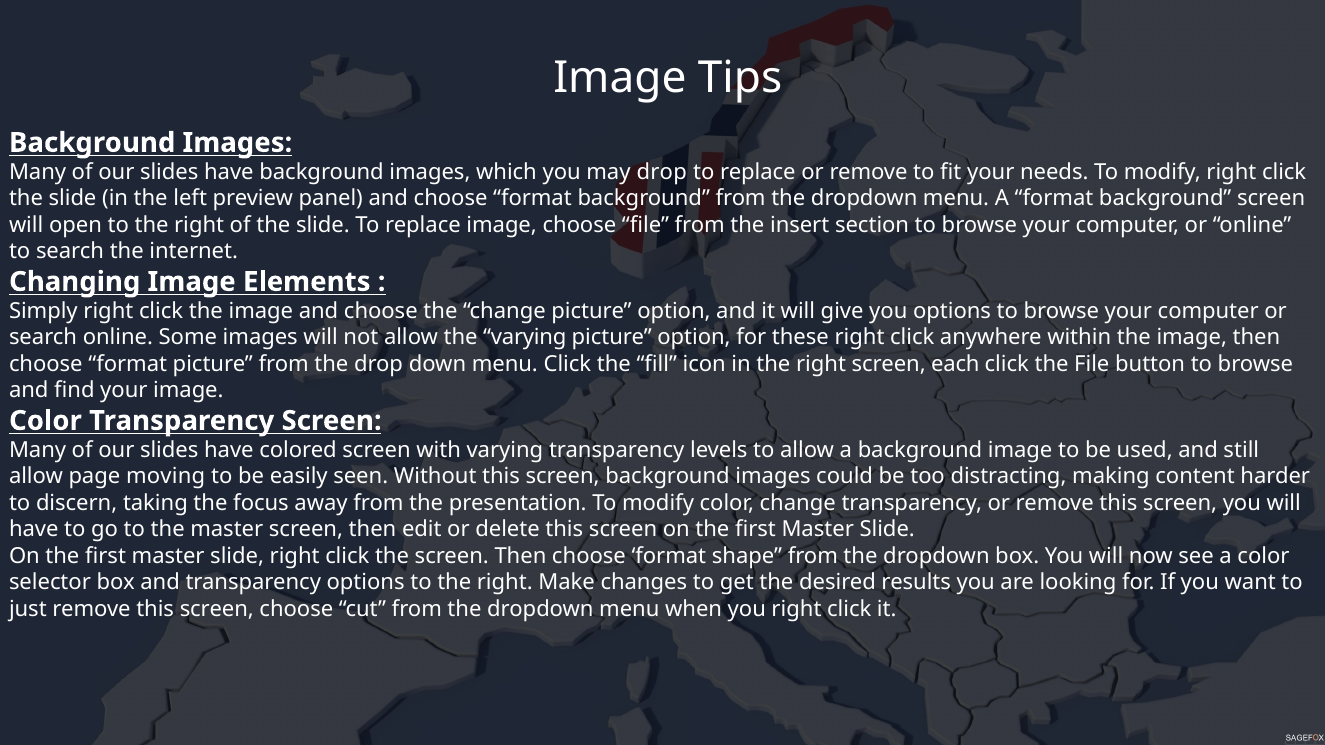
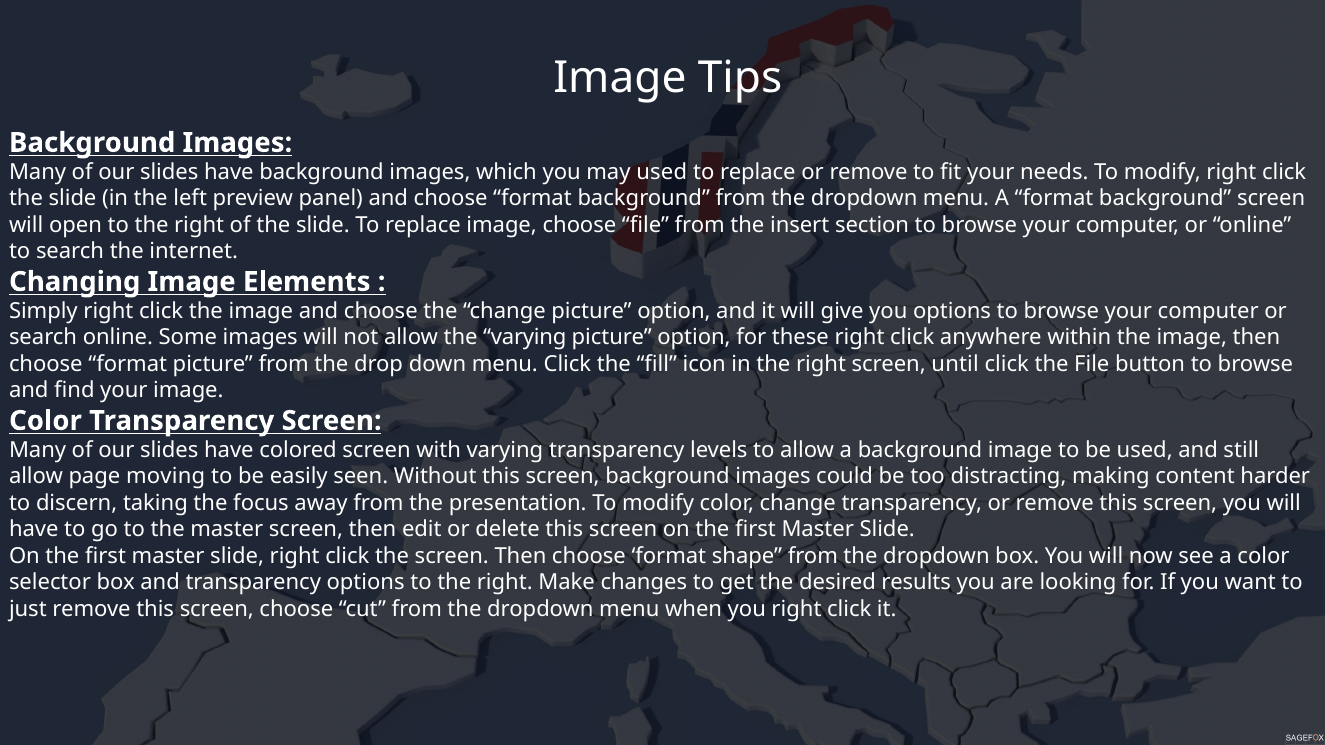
may drop: drop -> used (662, 172)
each: each -> until (955, 364)
